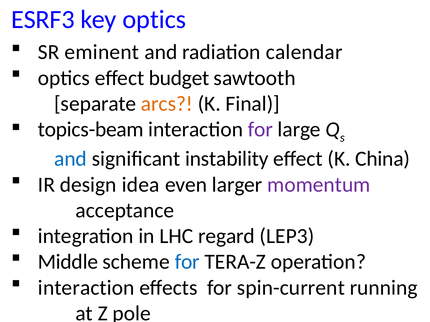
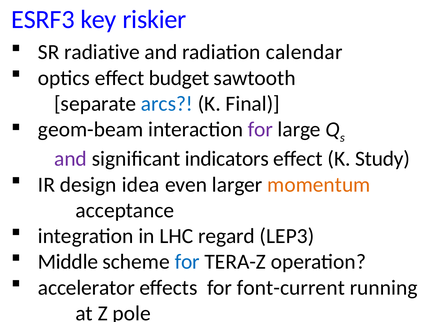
key optics: optics -> riskier (154, 20)
eminent: eminent -> radiative (102, 52)
arcs colour: orange -> blue (167, 104)
topics-beam: topics-beam -> geom-beam (91, 130)
and colour: blue -> purple (71, 159)
instability: instability -> indicators (227, 159)
China: China -> Study (383, 159)
momentum colour: purple -> orange (319, 185)
interaction: interaction -> accelerator (86, 288)
spin-current: spin-current -> font-current (291, 288)
